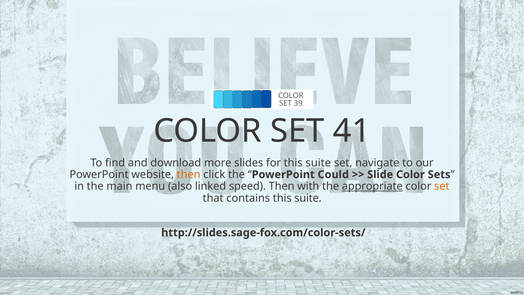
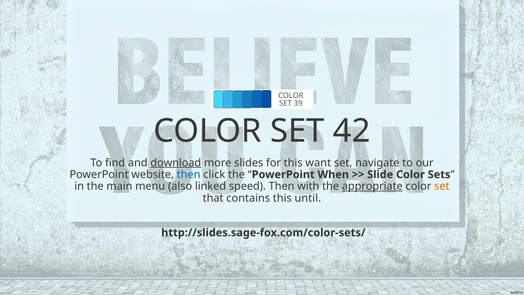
41: 41 -> 42 (352, 131)
download underline: none -> present (176, 163)
for this suite: suite -> want (318, 163)
then colour: orange -> blue (189, 174)
Could: Could -> When (333, 174)
suite: suite -> until (308, 198)
